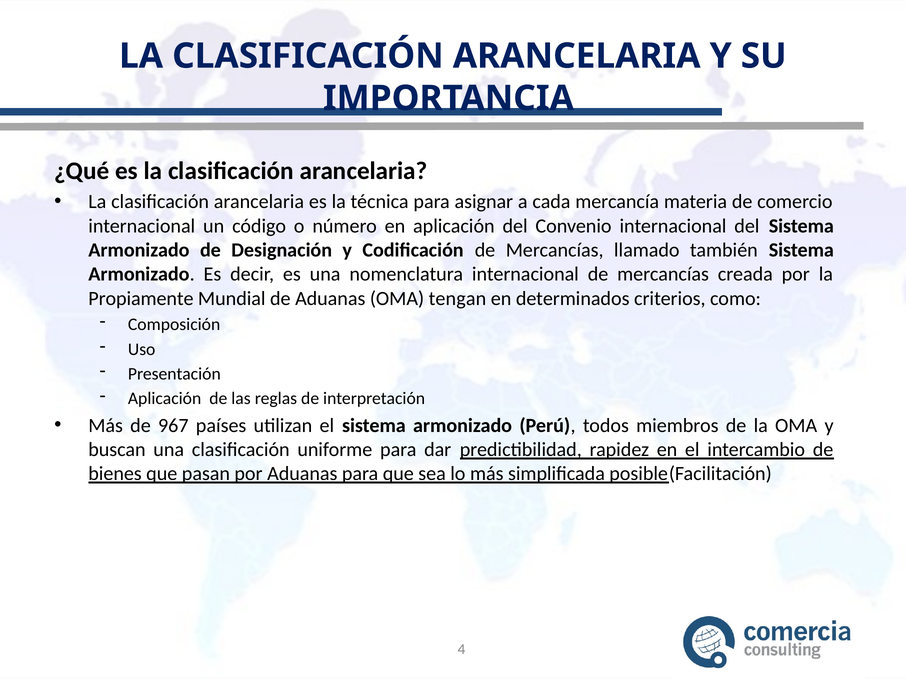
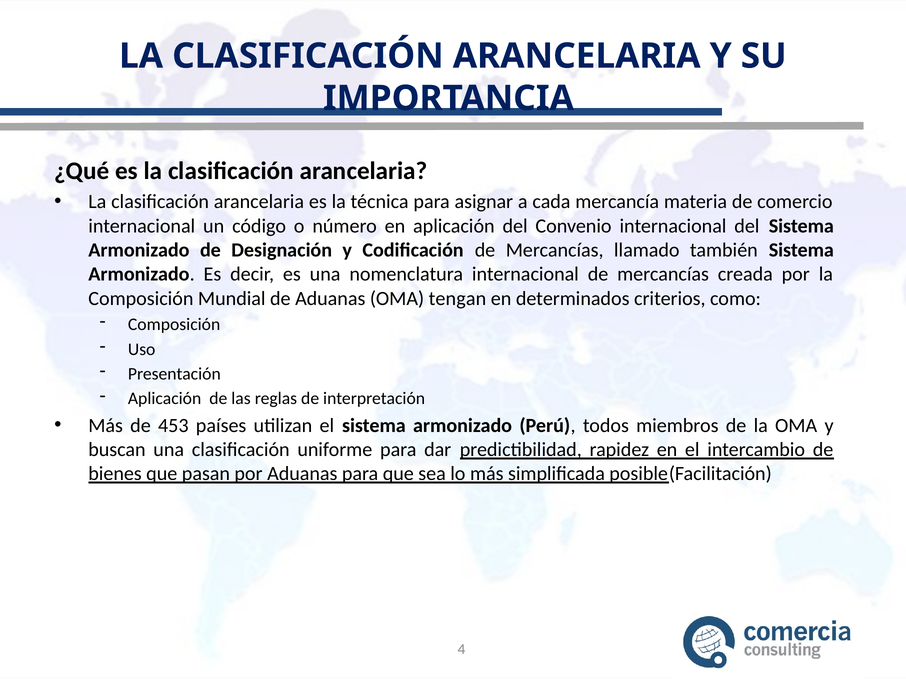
Propiamente: Propiamente -> Composición (141, 298)
967: 967 -> 453 (173, 425)
